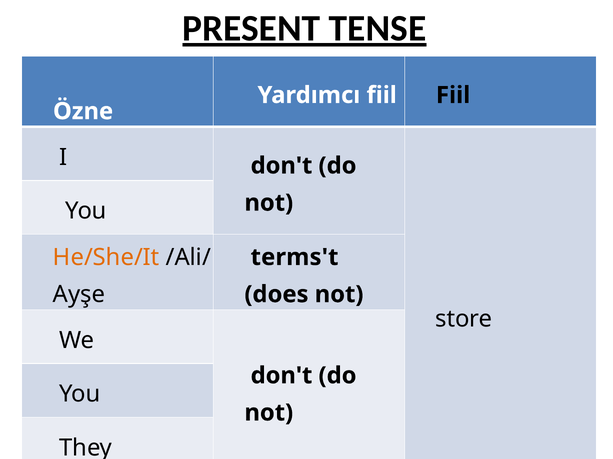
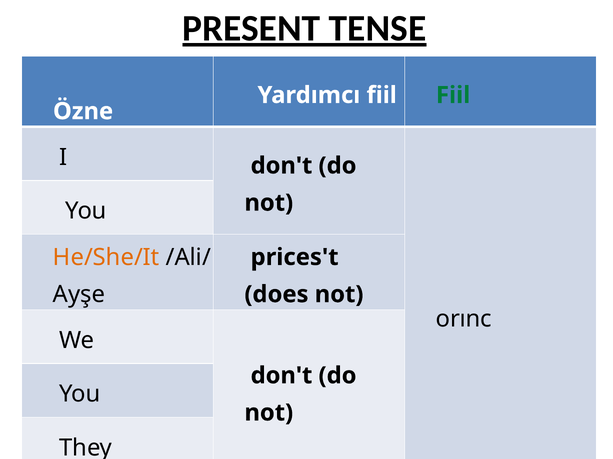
Fiil colour: black -> green (453, 95)
terms't: terms't -> prices't (295, 258)
store: store -> orınc (464, 319)
